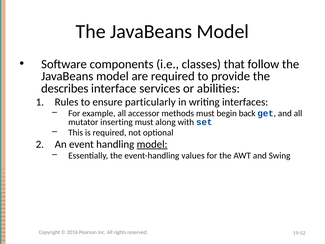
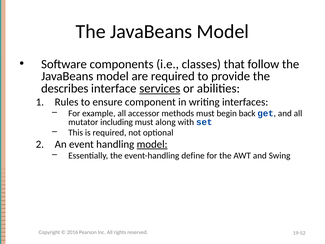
services underline: none -> present (160, 88)
particularly: particularly -> component (150, 102)
inserting: inserting -> including (117, 122)
values: values -> define (193, 155)
